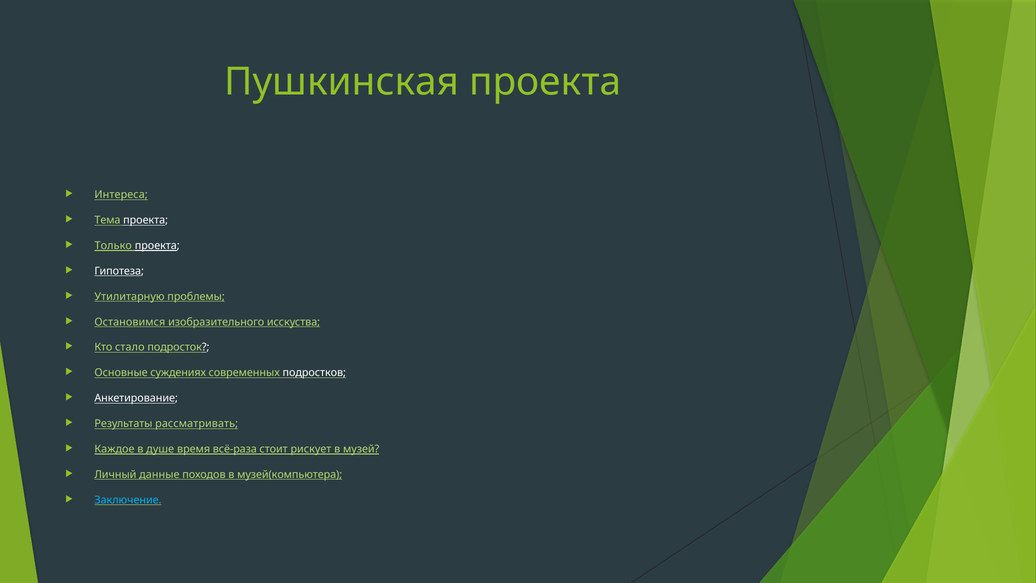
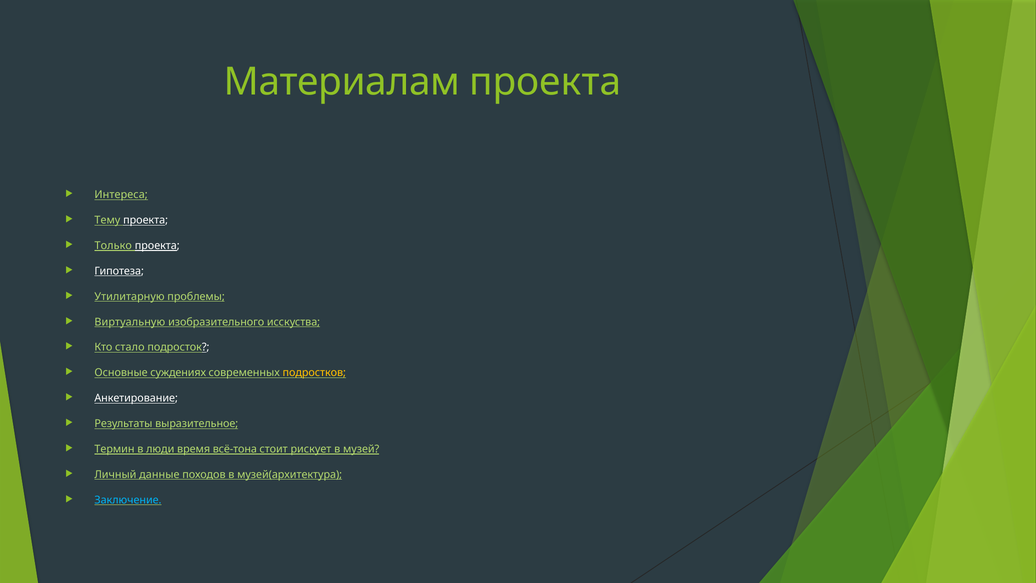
Пушкинская: Пушкинская -> Материалам (342, 82)
Тема: Тема -> Тему (107, 220)
Остановимся: Остановимся -> Виртуальную (130, 322)
подростков colour: white -> yellow (314, 373)
рассматривать: рассматривать -> выразительное (197, 424)
Каждое: Каждое -> Термин (115, 449)
душе: душе -> люди (160, 449)
всё-раза: всё-раза -> всё-тона (235, 449)
музей(компьютера: музей(компьютера -> музей(архитектура (290, 474)
